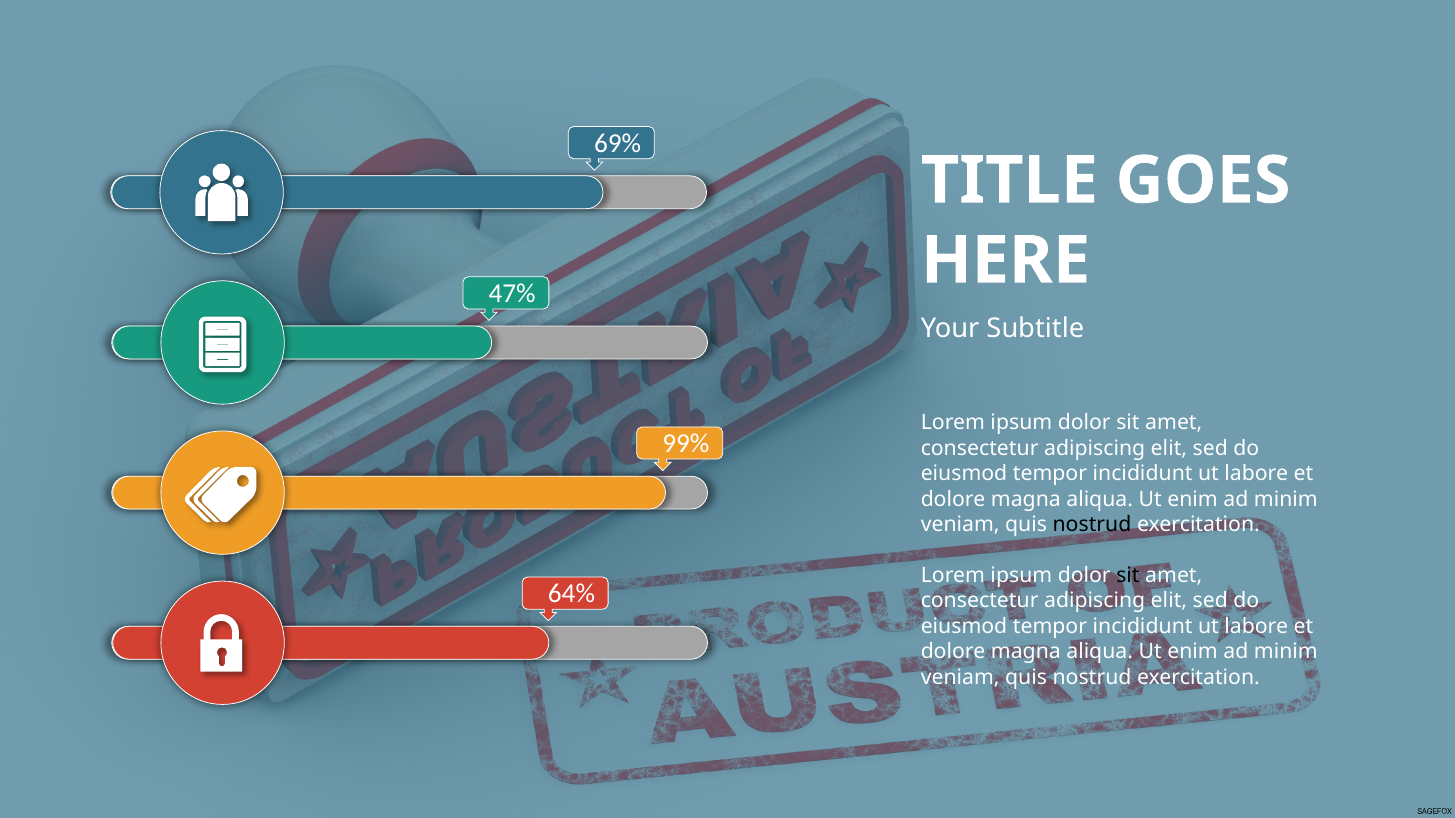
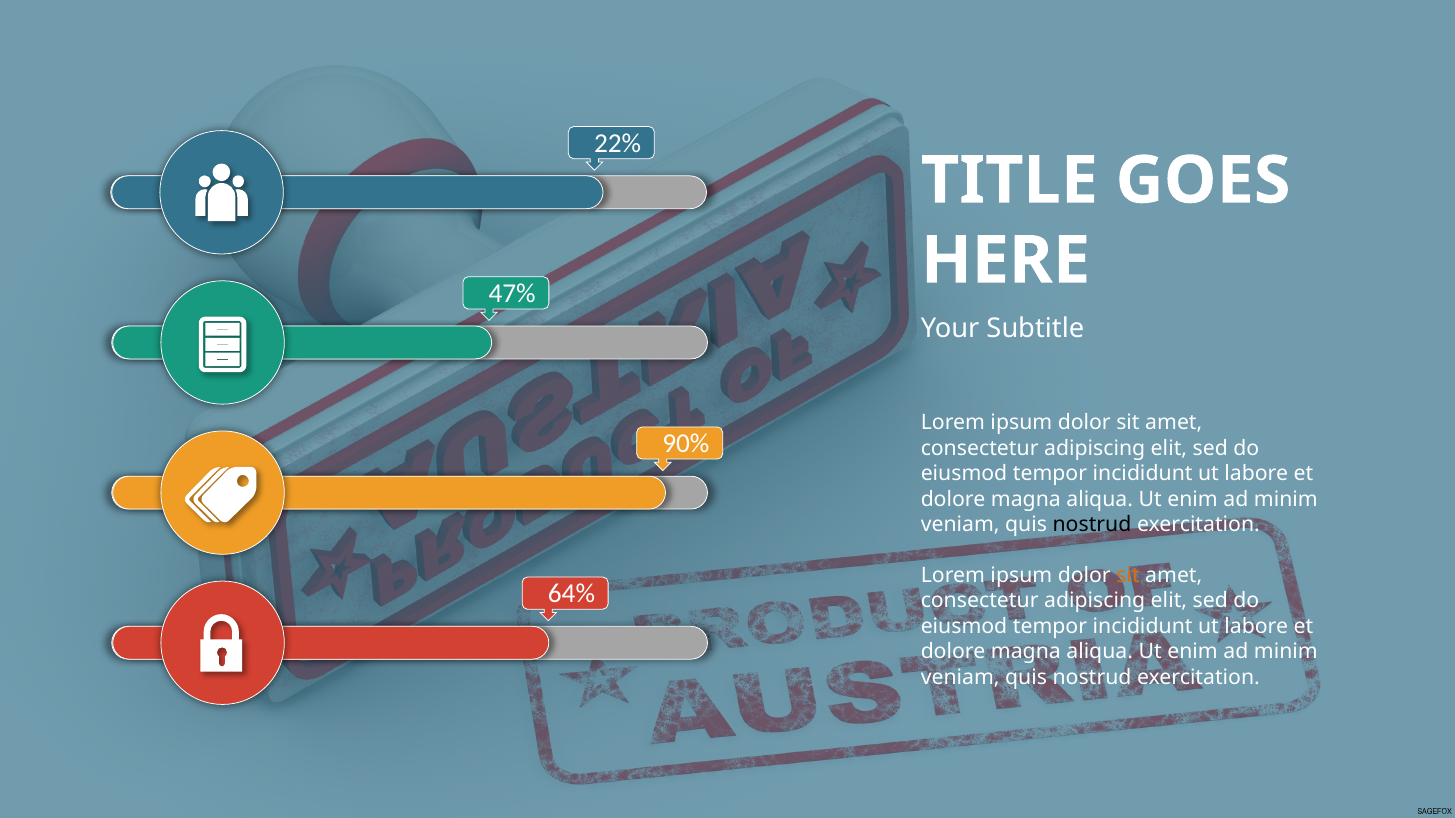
69%: 69% -> 22% (618, 143)
99%: 99% -> 90% (686, 444)
sit colour: black -> orange (1128, 576)
